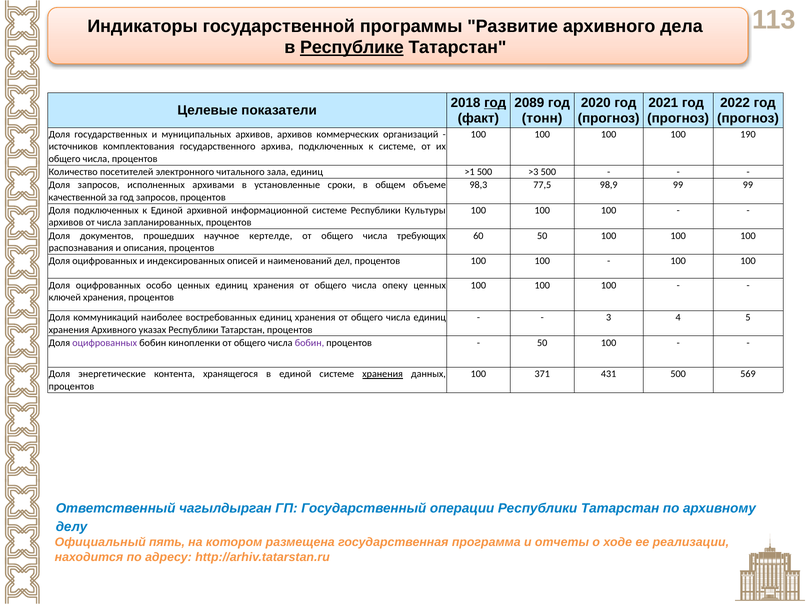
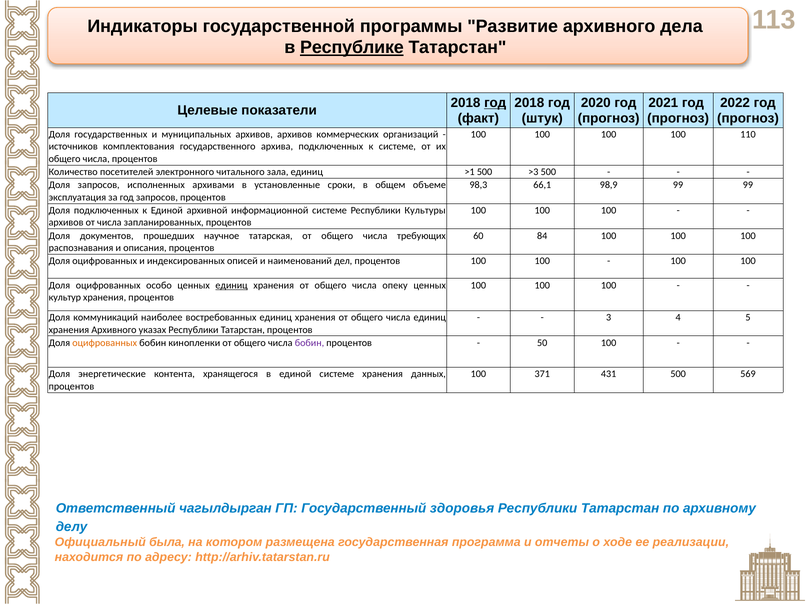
2089: 2089 -> 2018 (529, 103)
тонн: тонн -> штук (542, 118)
190: 190 -> 110 (748, 135)
77,5: 77,5 -> 66,1 (542, 185)
качественной: качественной -> эксплуатация (77, 197)
кертелде: кертелде -> татарская (271, 236)
60 50: 50 -> 84 (542, 236)
единиц underline: none -> present (232, 286)
ключей: ключей -> культур (65, 298)
оцифрованных colour: purple -> orange (105, 343)
хранения underline: present -> none (383, 374)
операции: операции -> здоровья (462, 509)
пять: пять -> была (167, 543)
